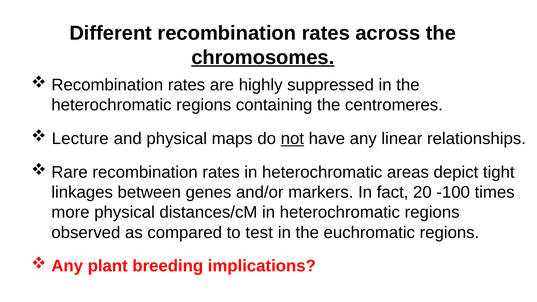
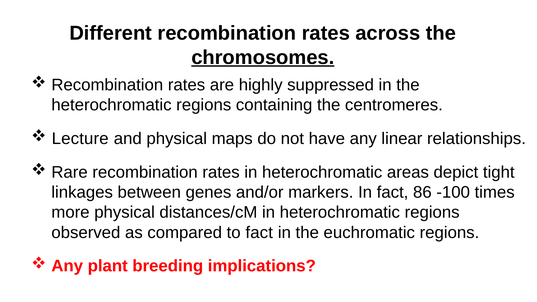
not underline: present -> none (292, 139)
20: 20 -> 86 (422, 192)
to test: test -> fact (259, 233)
